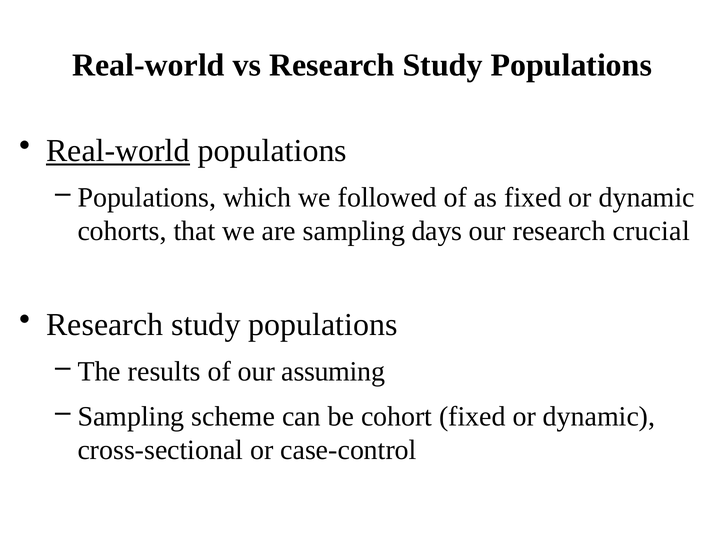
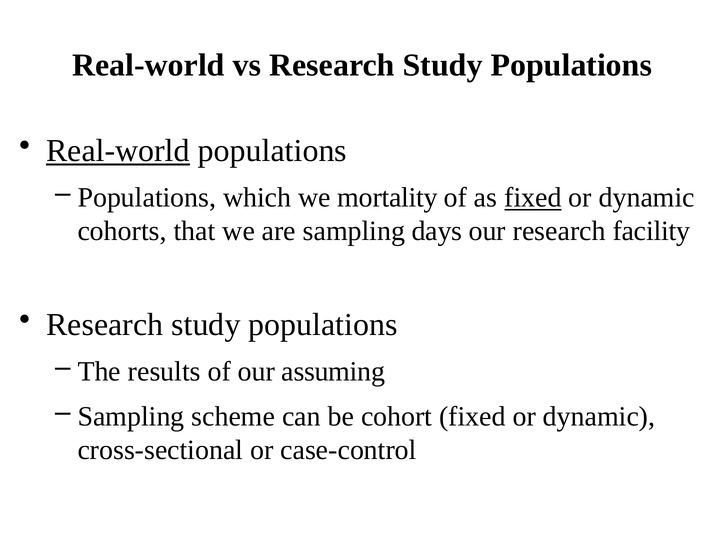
followed: followed -> mortality (387, 198)
fixed underline: none -> present (533, 198)
crucial: crucial -> facility (651, 231)
